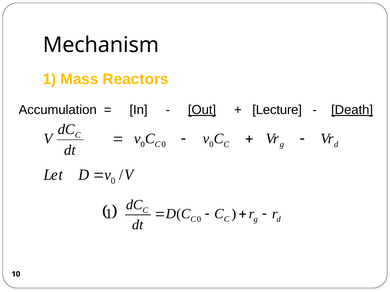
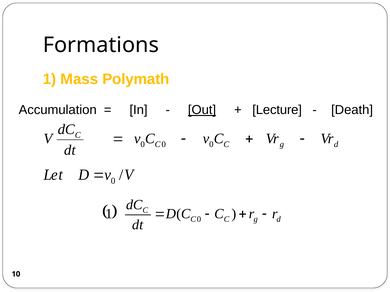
Mechanism: Mechanism -> Formations (101, 45)
Reactors: Reactors -> Polymath (136, 79)
Death underline: present -> none (352, 110)
